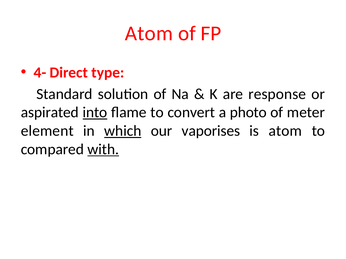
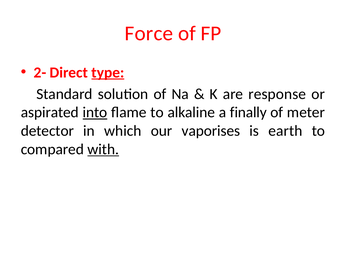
Atom: Atom -> Force (149, 33)
4-: 4- -> 2- (40, 73)
type underline: none -> present (108, 73)
convert: convert -> alkaline (191, 113)
photo: photo -> finally (248, 113)
element: element -> detector (47, 131)
which underline: present -> none (123, 131)
is atom: atom -> earth (285, 131)
